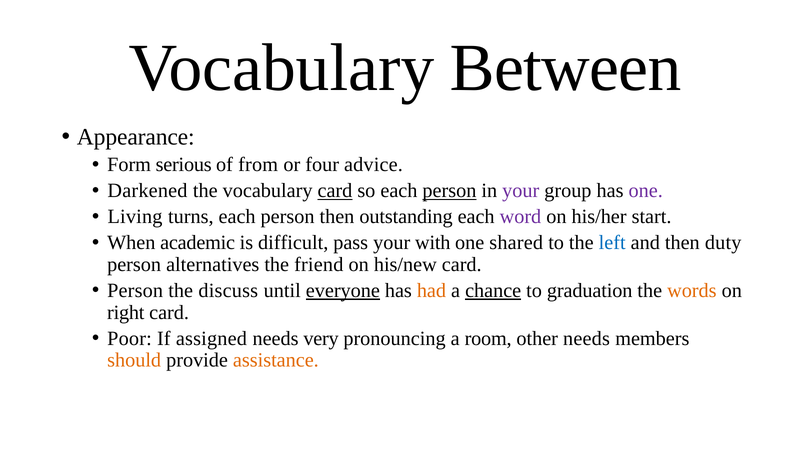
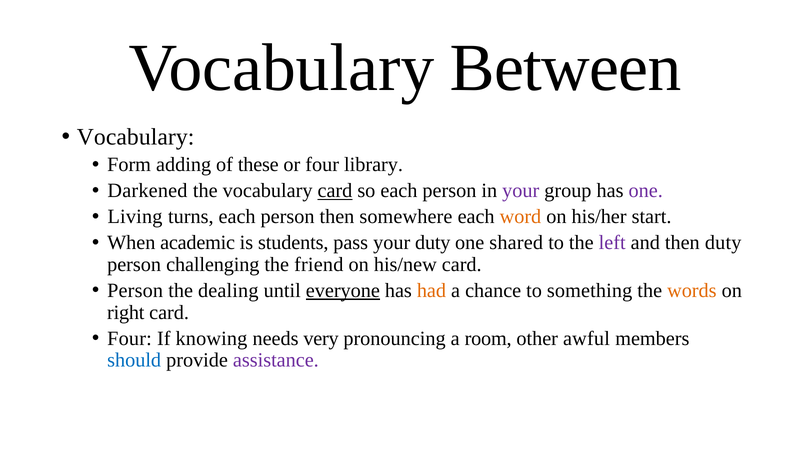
Appearance: Appearance -> Vocabulary (136, 137)
serious: serious -> adding (184, 165)
from: from -> these (258, 165)
advice: advice -> library (374, 165)
person underline: present -> none (449, 191)
outstanding: outstanding -> somewhere (406, 217)
word colour: purple -> orange (520, 217)
difficult: difficult -> students (293, 243)
your with: with -> duty (433, 243)
left colour: blue -> purple (612, 243)
alternatives: alternatives -> challenging (213, 265)
discuss: discuss -> dealing (228, 291)
chance underline: present -> none (493, 291)
graduation: graduation -> something (590, 291)
Poor: Poor -> Four (130, 339)
assigned: assigned -> knowing (211, 339)
other needs: needs -> awful (586, 339)
should colour: orange -> blue (134, 360)
assistance colour: orange -> purple (276, 360)
